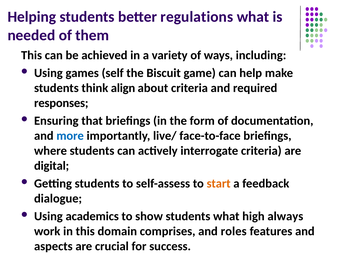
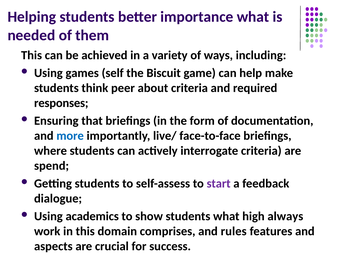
regulations: regulations -> importance (197, 17)
align: align -> peer (123, 88)
digital: digital -> spend (52, 166)
start colour: orange -> purple (219, 183)
roles: roles -> rules (234, 231)
